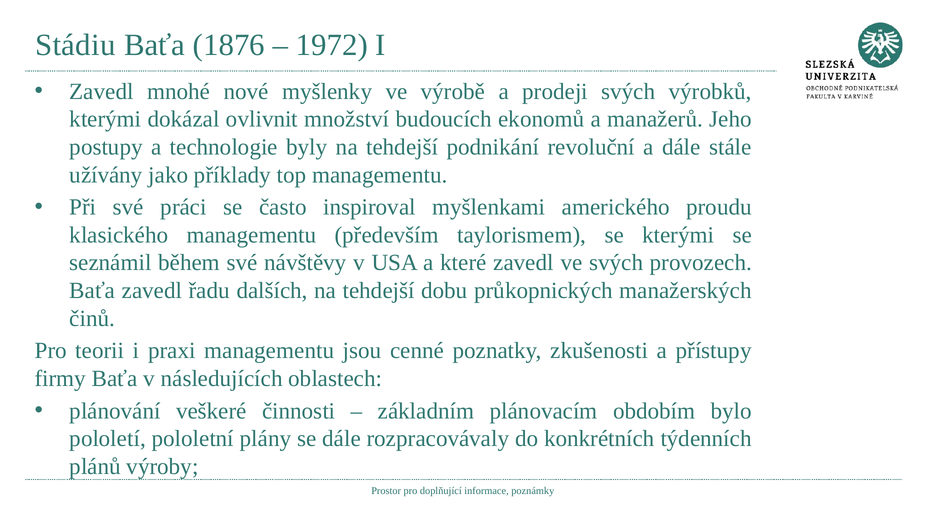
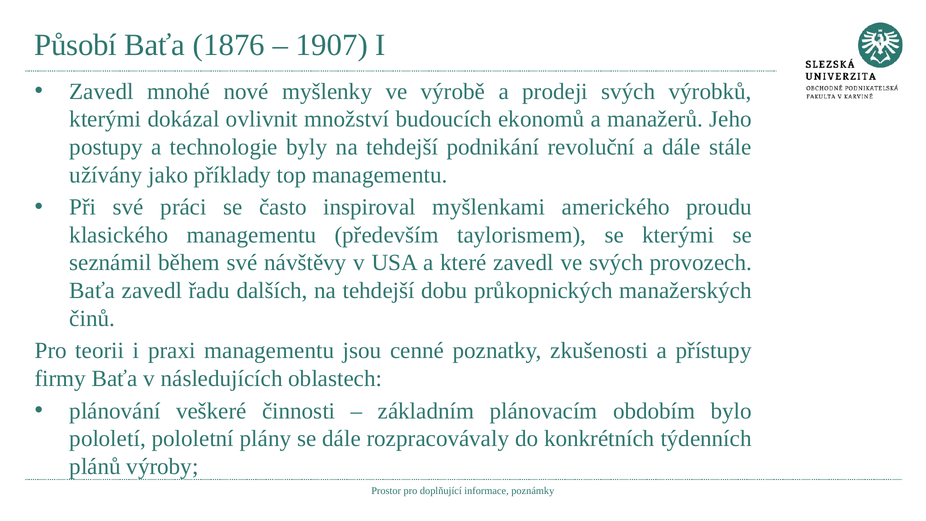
Stádiu: Stádiu -> Působí (76, 45)
1972: 1972 -> 1907 (332, 45)
